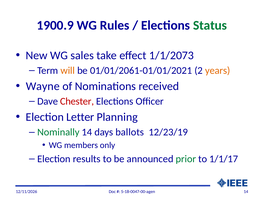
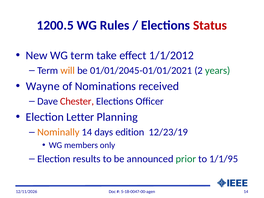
1900.9: 1900.9 -> 1200.5 (55, 25)
Status colour: green -> red (210, 25)
WG sales: sales -> term (82, 55)
1/1/2073: 1/1/2073 -> 1/1/2012 (171, 55)
01/01/2061-01/01/2021: 01/01/2061-01/01/2021 -> 01/01/2045-01/01/2021 (141, 71)
years colour: orange -> green (218, 71)
Nominally colour: green -> orange (58, 132)
ballots: ballots -> edition (130, 132)
1/1/17: 1/1/17 -> 1/1/95 (224, 159)
